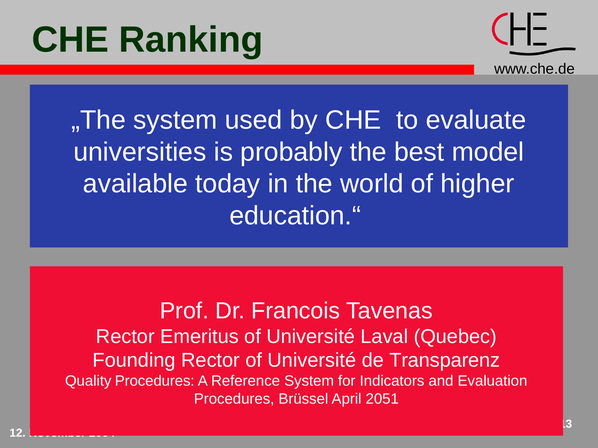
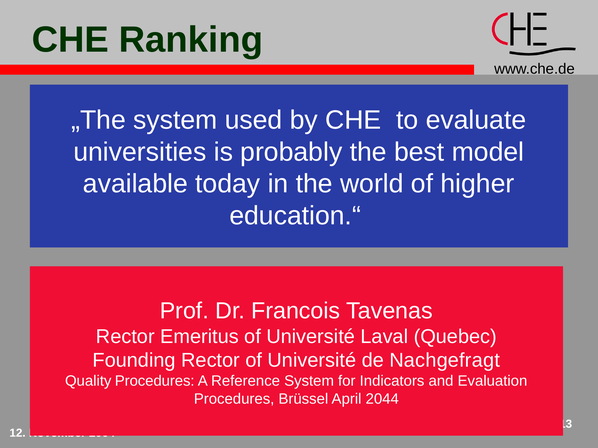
Transparenz: Transparenz -> Nachgefragt (445, 361)
2051: 2051 -> 2044 (382, 399)
